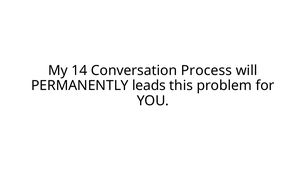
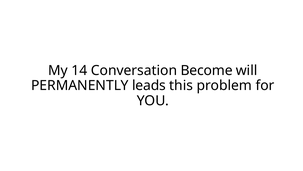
Process: Process -> Become (207, 70)
